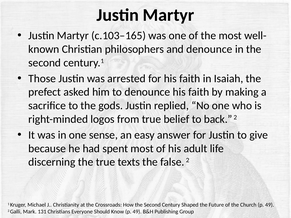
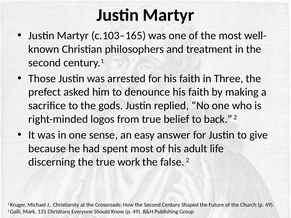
and denounce: denounce -> treatment (209, 49)
Isaiah: Isaiah -> Three (229, 79)
texts: texts -> work (129, 162)
